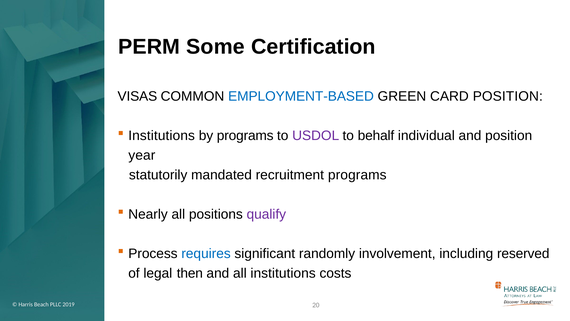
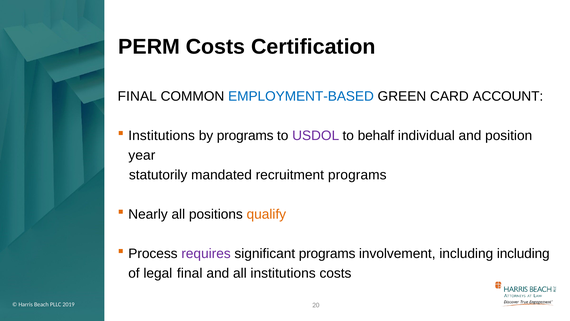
PERM Some: Some -> Costs (216, 47)
VISAS: VISAS -> FINAL (137, 96)
CARD POSITION: POSITION -> ACCOUNT (508, 96)
qualify colour: purple -> orange (266, 214)
requires colour: blue -> purple (206, 254)
significant randomly: randomly -> programs (327, 254)
including reserved: reserved -> including (523, 254)
legal then: then -> final (190, 273)
